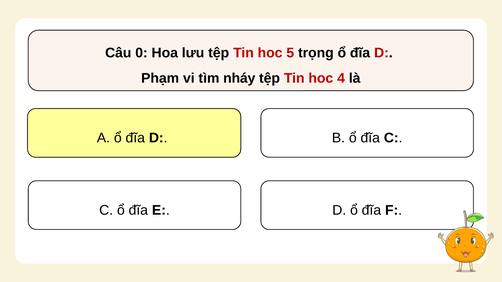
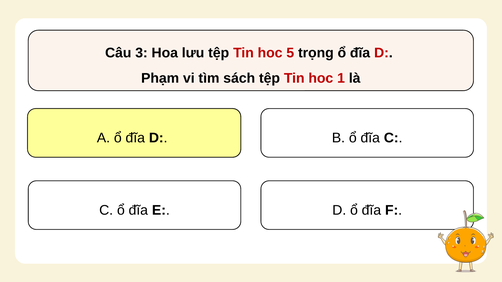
0: 0 -> 3 (141, 53)
nháy: nháy -> sách (239, 78)
4: 4 -> 1 (341, 78)
